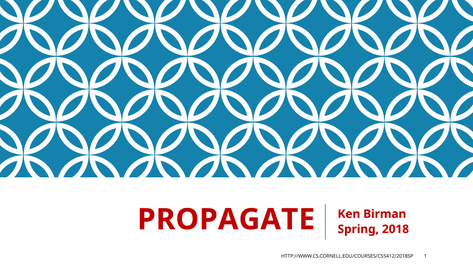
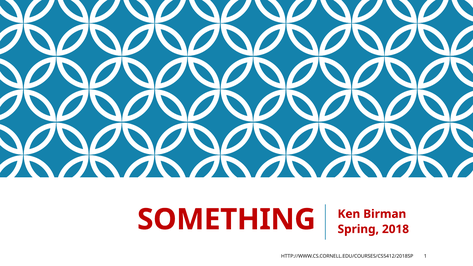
PROPAGATE: PROPAGATE -> SOMETHING (226, 220)
